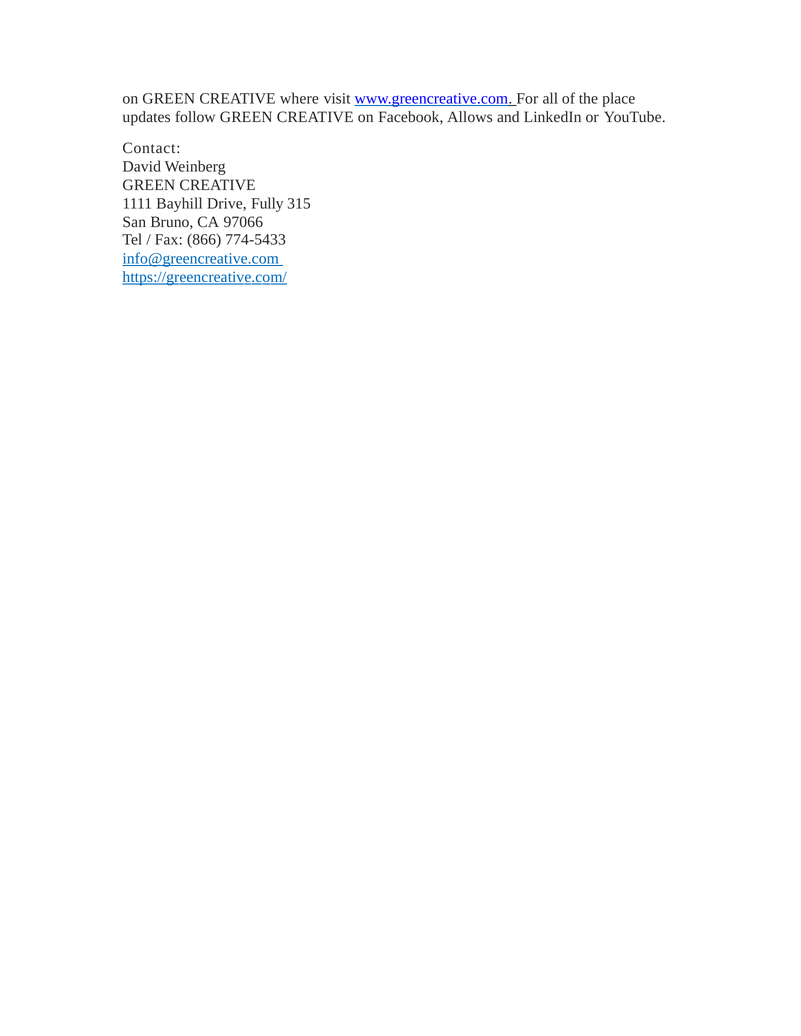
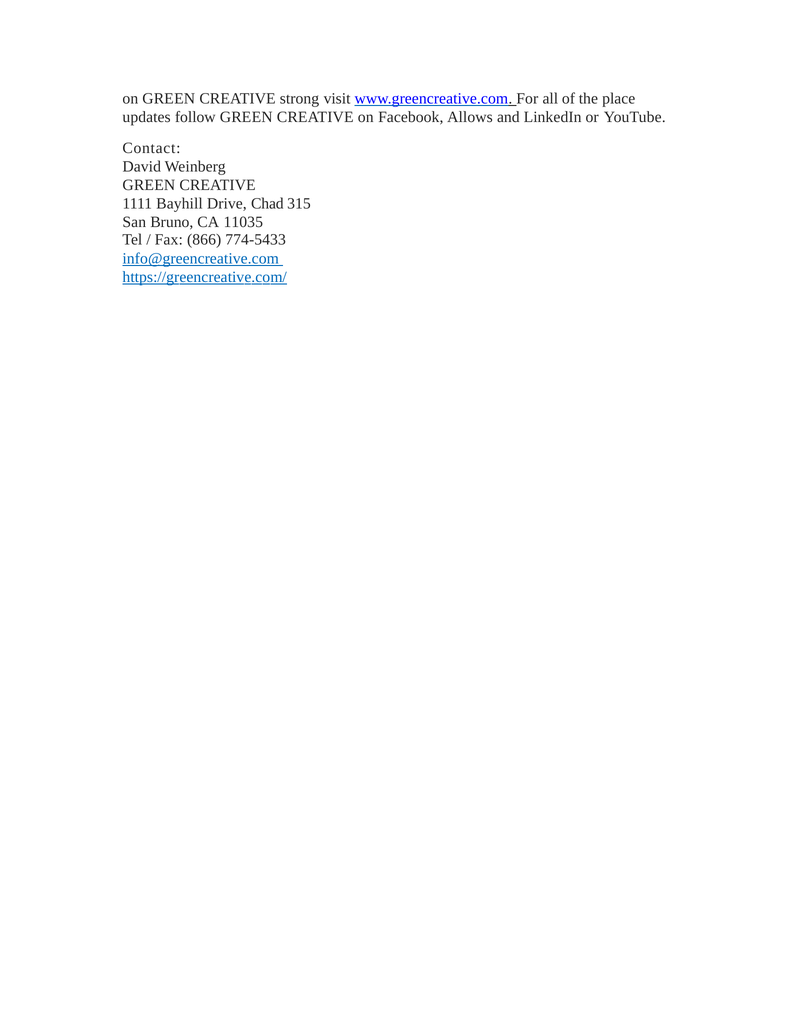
where: where -> strong (299, 98)
Fully: Fully -> Chad (267, 204)
97066: 97066 -> 11035 (243, 222)
